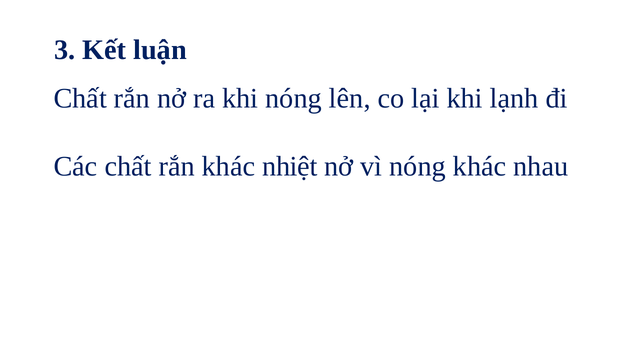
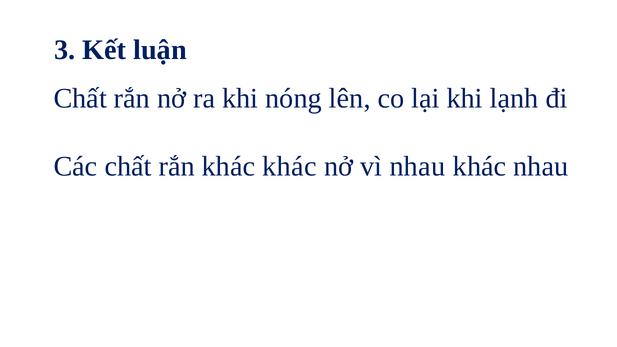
khác nhiệt: nhiệt -> khác (290, 166)
vì nóng: nóng -> nhau (417, 166)
